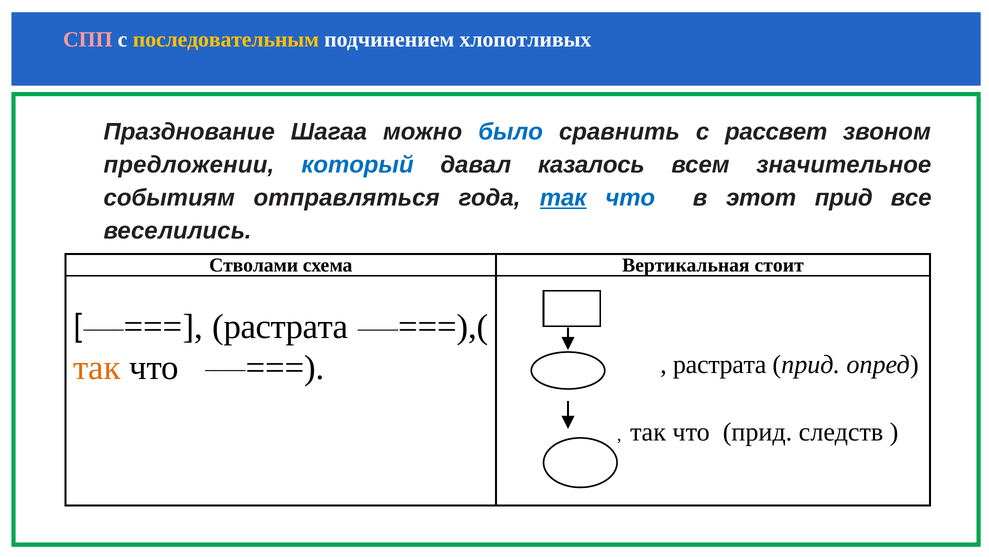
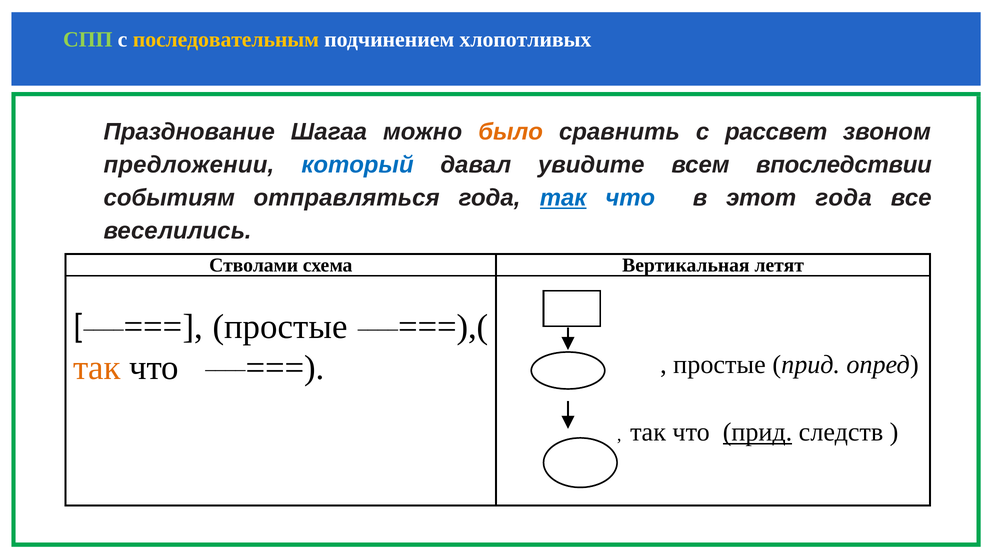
СПП colour: pink -> light green (88, 39)
было colour: blue -> orange (511, 132)
казалось: казалось -> увидите (591, 165)
значительное: значительное -> впоследствии (844, 165)
этот прид: прид -> года (844, 198)
стоит: стоит -> летят (779, 265)
растрата: растрата -> простые (280, 327)
растрата: растрата -> простые (719, 364)
прид underline: none -> present (757, 432)
